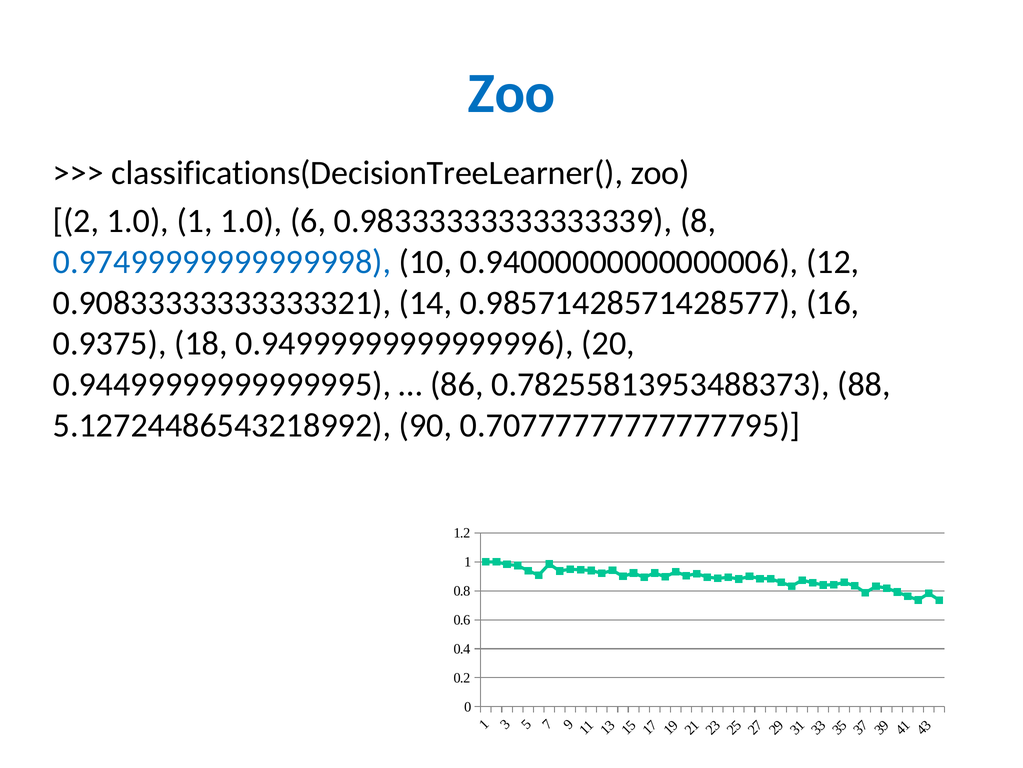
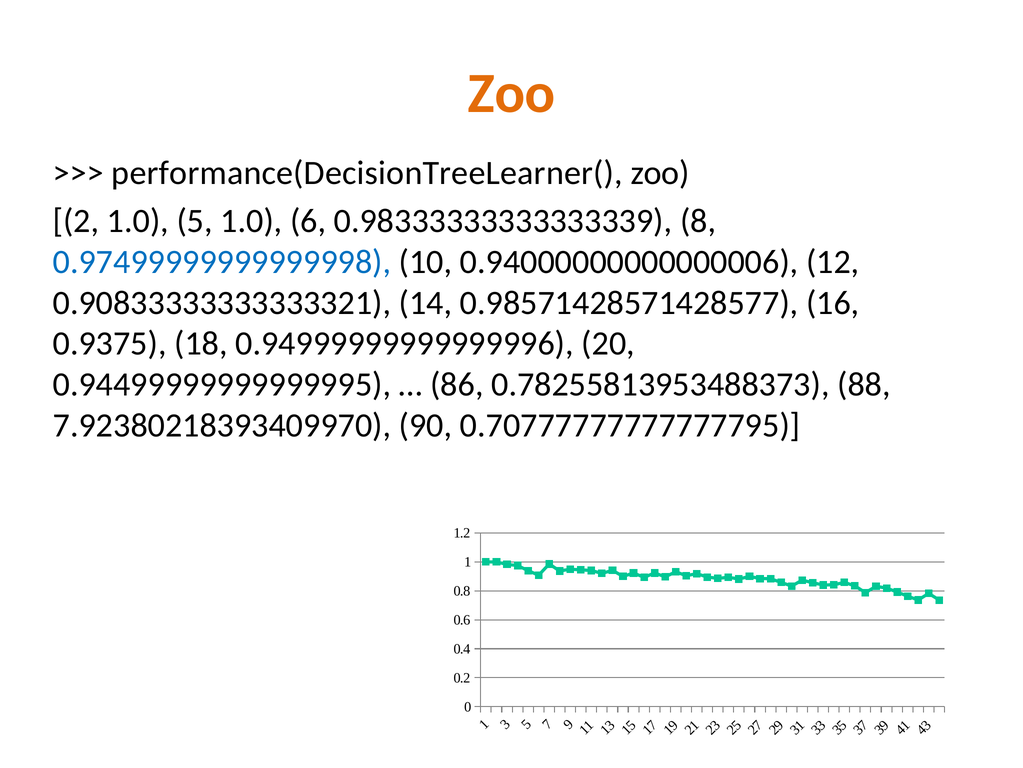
Zoo colour: blue -> orange (512, 93)
classifications(DecisionTreeLearner(: classifications(DecisionTreeLearner( -> performance(DecisionTreeLearner( (367, 173)
1.0 1: 1 -> 5 (195, 221)
5.12724486543218992: 5.12724486543218992 -> 7.92380218393409970 (222, 425)
